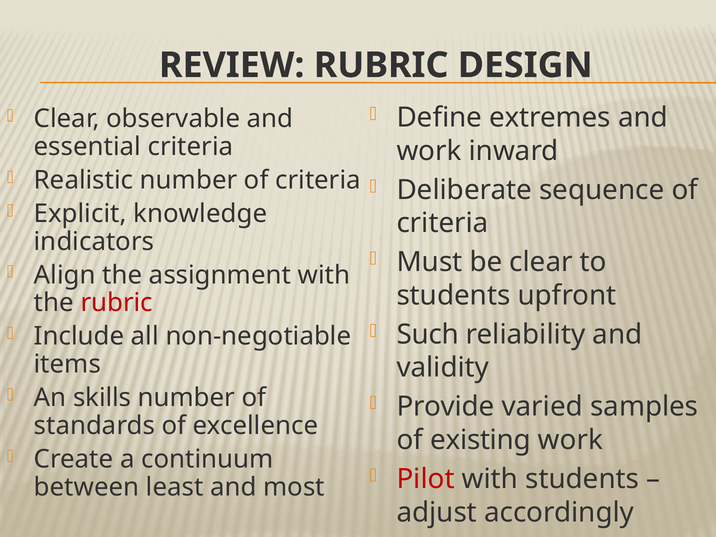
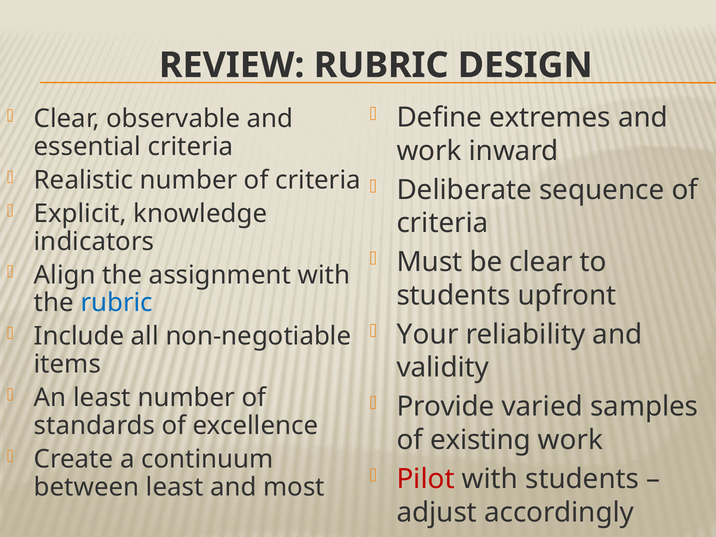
rubric colour: red -> blue (117, 303)
Such: Such -> Your (428, 334)
An skills: skills -> least (102, 398)
